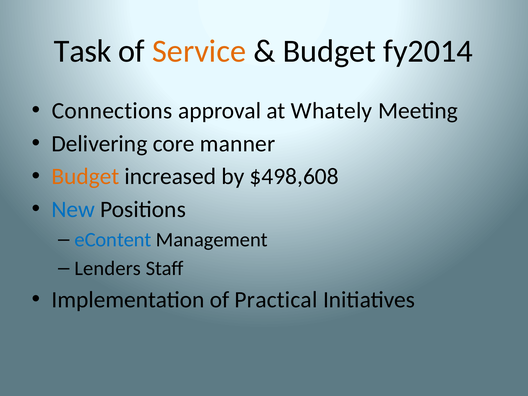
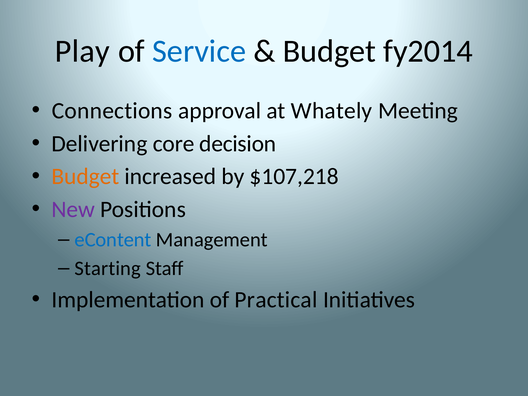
Task: Task -> Play (82, 51)
Service colour: orange -> blue (199, 51)
manner: manner -> decision (238, 144)
$498,608: $498,608 -> $107,218 (294, 177)
New colour: blue -> purple (73, 209)
Lenders: Lenders -> Starting (108, 268)
